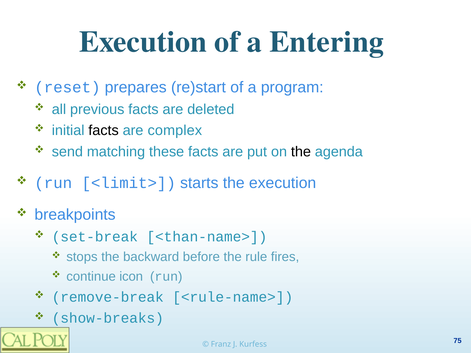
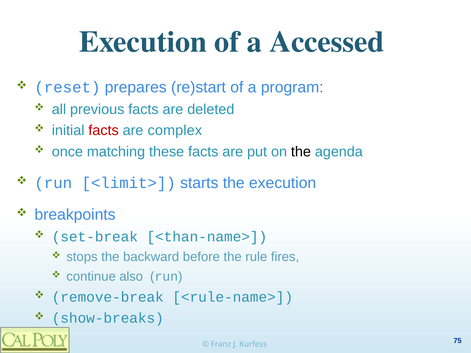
Entering: Entering -> Accessed (327, 42)
facts colour: black -> red (104, 131)
send: send -> once (67, 152)
icon: icon -> also (131, 277)
